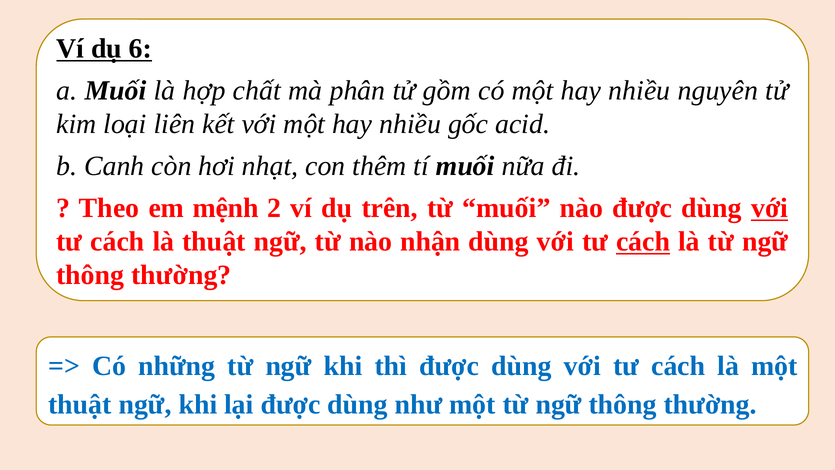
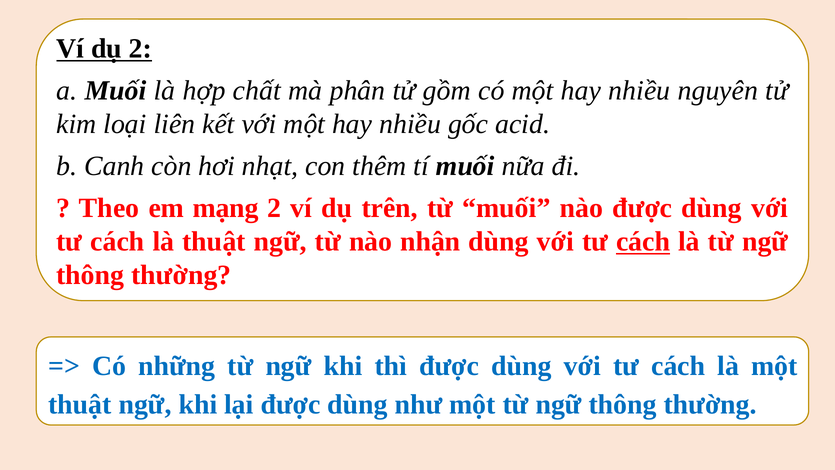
dụ 6: 6 -> 2 (140, 48)
mệnh: mệnh -> mạng (226, 208)
với underline: present -> none (770, 208)
